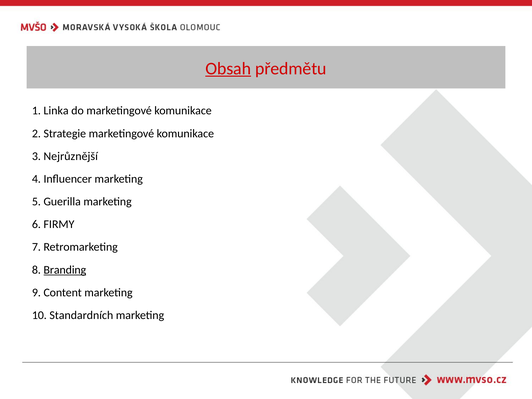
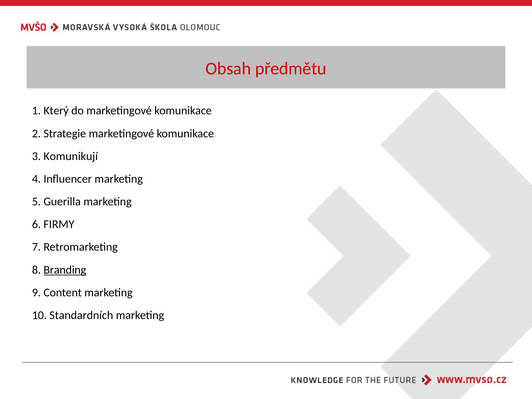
Obsah underline: present -> none (228, 69)
Linka: Linka -> Který (56, 111)
Nejrůznější: Nejrůznější -> Komunikují (71, 156)
